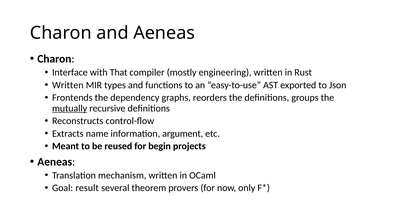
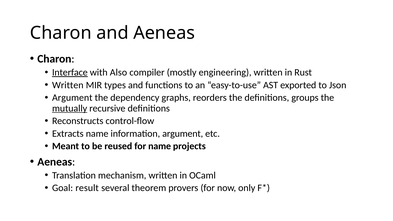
Interface underline: none -> present (70, 72)
That: That -> Also (118, 72)
Frontends: Frontends -> Argument (72, 98)
for begin: begin -> name (160, 146)
